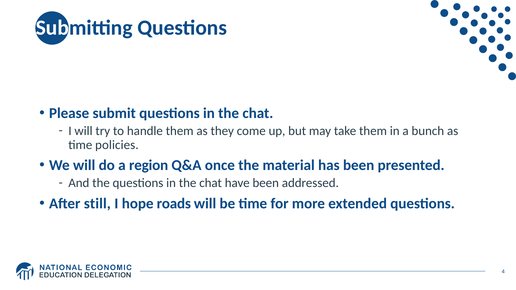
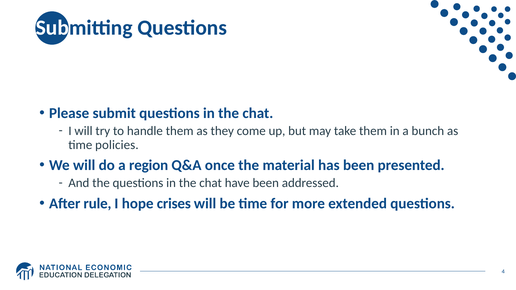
still: still -> rule (97, 204)
roads: roads -> crises (174, 204)
